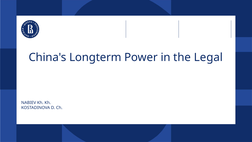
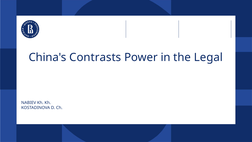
Longterm: Longterm -> Contrasts (95, 57)
